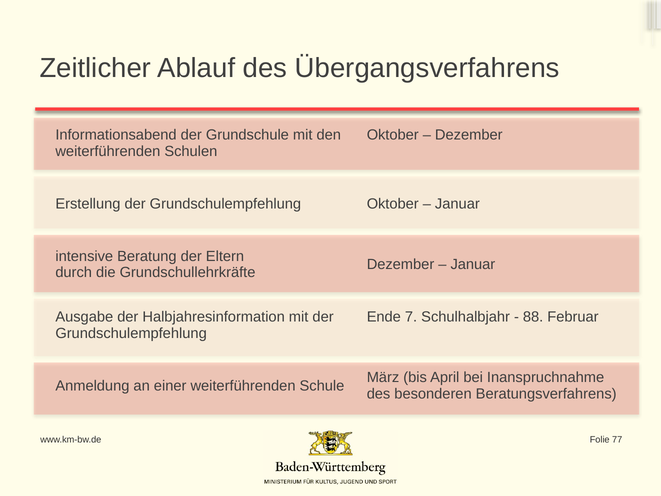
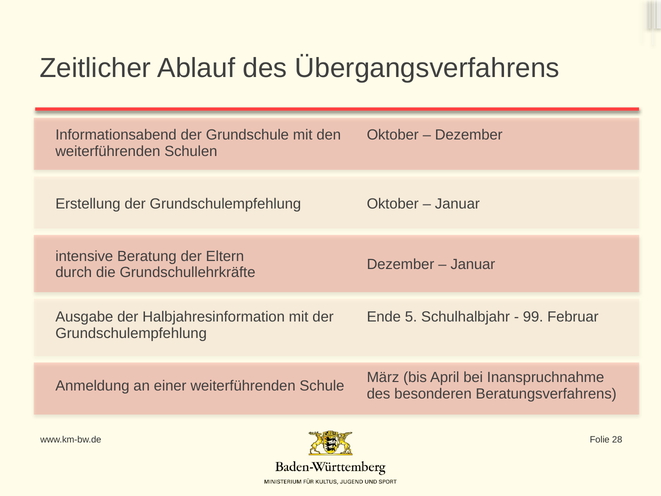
7: 7 -> 5 (411, 317)
88: 88 -> 99 (533, 317)
77: 77 -> 28 (617, 439)
